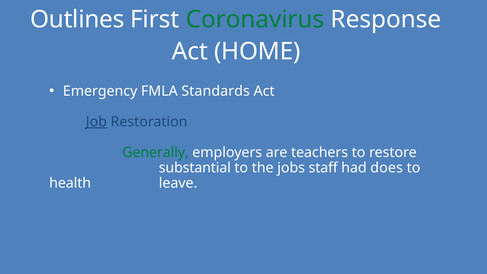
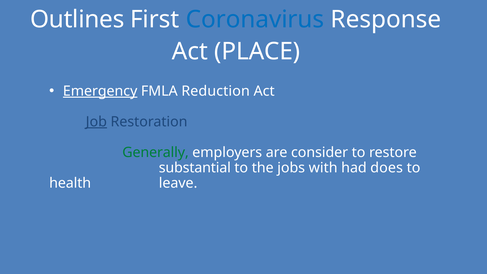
Coronavirus colour: green -> blue (255, 19)
HOME: HOME -> PLACE (257, 51)
Emergency underline: none -> present (100, 91)
Standards: Standards -> Reduction (216, 91)
teachers: teachers -> consider (320, 152)
staff: staff -> with (323, 168)
